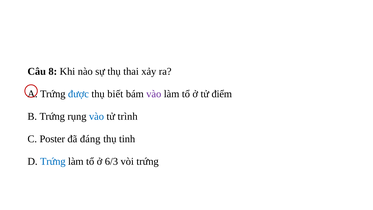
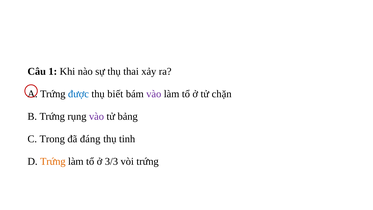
8: 8 -> 1 (53, 71)
điểm: điểm -> chặn (222, 94)
vào colour: blue -> purple (96, 116)
trình: trình -> bảng (128, 116)
Poster: Poster -> Trong (52, 139)
Trứng colour: blue -> orange (53, 161)
6/3: 6/3 -> 3/3 (111, 161)
